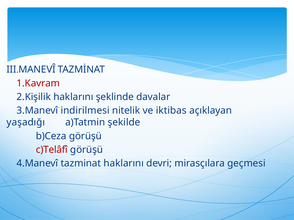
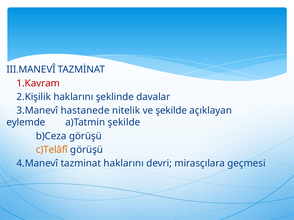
indirilmesi: indirilmesi -> hastanede (85, 111)
ve iktibas: iktibas -> şekilde (171, 111)
yaşadığı: yaşadığı -> eylemde (26, 123)
c)Telâfî colour: red -> orange (52, 150)
